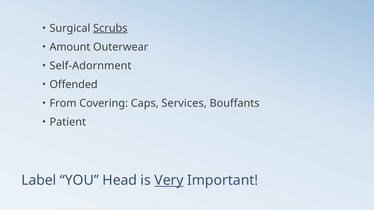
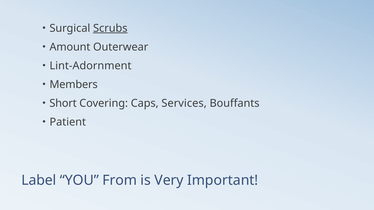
Self-Adornment: Self-Adornment -> Lint-Adornment (90, 66)
Offended: Offended -> Members (74, 85)
From: From -> Short (63, 103)
Head: Head -> From (120, 181)
Very underline: present -> none (169, 181)
